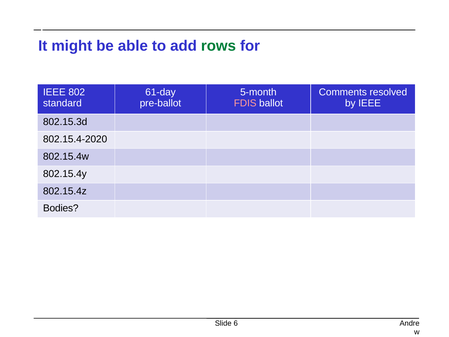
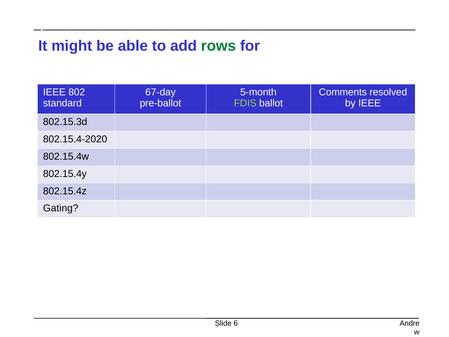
61-day: 61-day -> 67-day (161, 92)
FDIS colour: pink -> light green (245, 103)
Bodies: Bodies -> Gating (61, 208)
